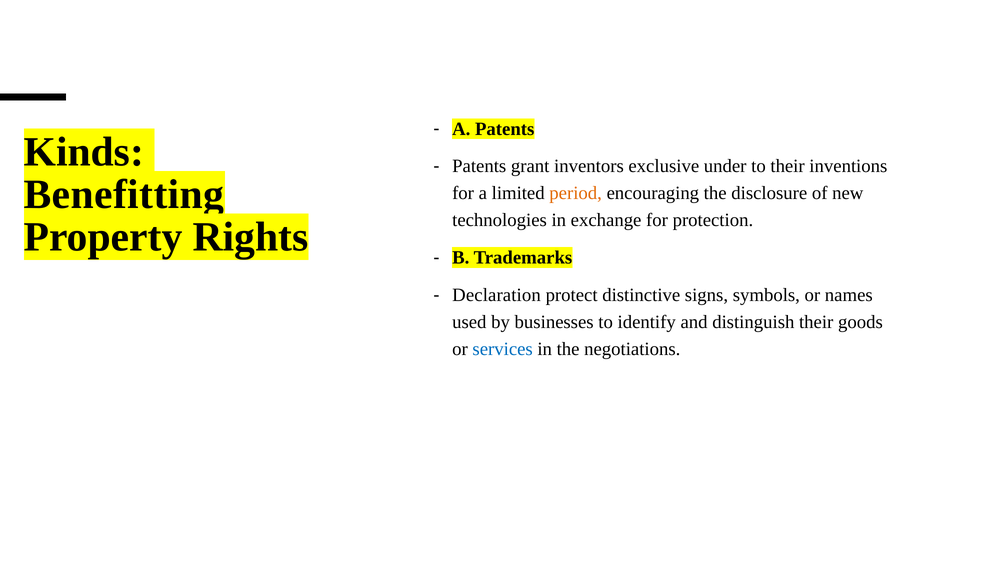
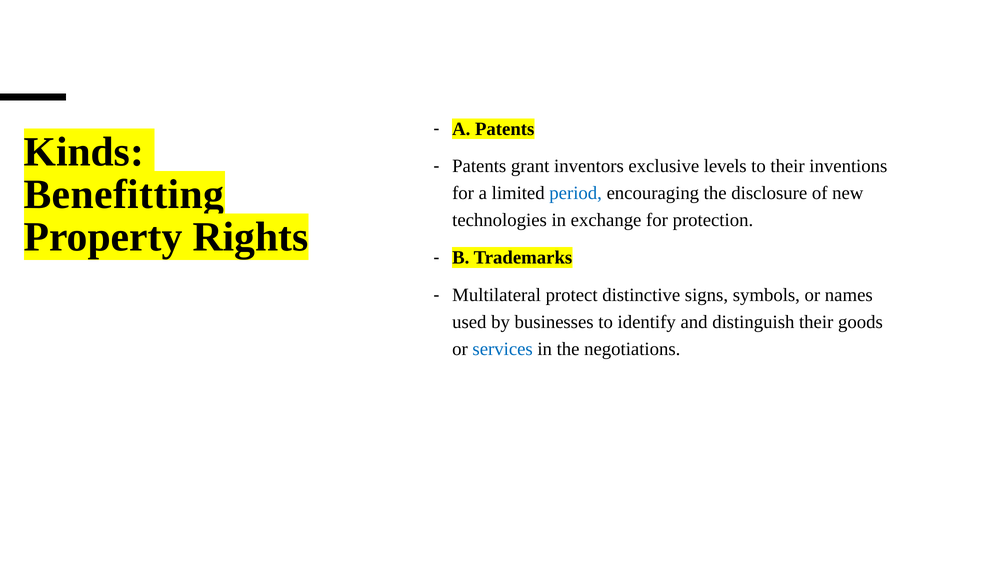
under: under -> levels (725, 166)
period colour: orange -> blue (576, 193)
Declaration: Declaration -> Multilateral (497, 295)
